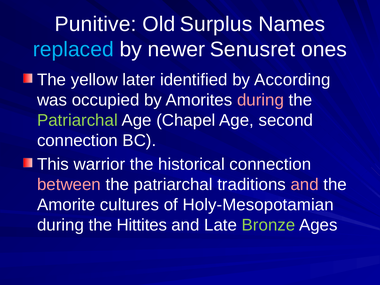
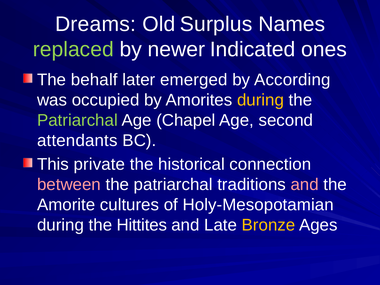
Punitive: Punitive -> Dreams (96, 24)
replaced colour: light blue -> light green (73, 49)
Senusret: Senusret -> Indicated (253, 49)
yellow: yellow -> behalf (94, 80)
identified: identified -> emerged (194, 80)
during colour: pink -> yellow (261, 100)
connection: connection -> attendants (77, 141)
warrior: warrior -> private (99, 164)
Bronze colour: light green -> yellow (268, 225)
